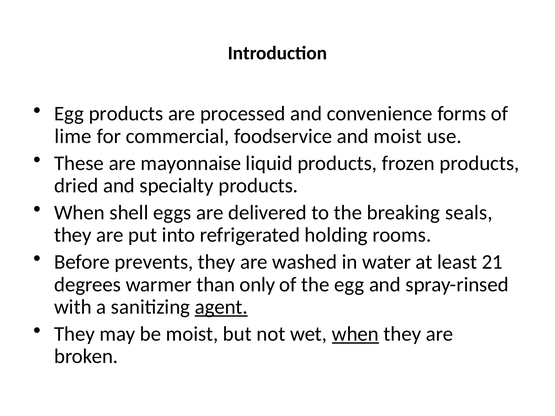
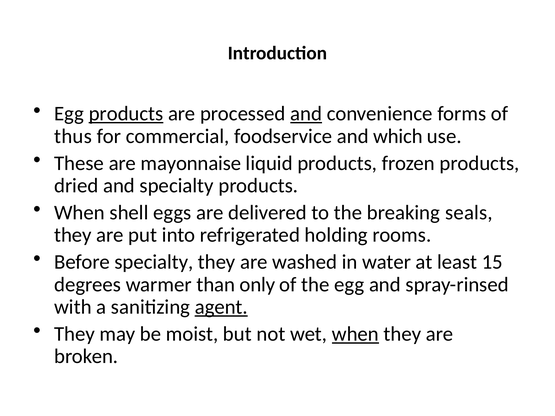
products underline: none -> present (126, 114)
and underline: none -> present (306, 114)
lime: lime -> thus (73, 136)
and moist: moist -> which (398, 136)
Before prevents: prevents -> specialty (154, 262)
21: 21 -> 15 (492, 262)
